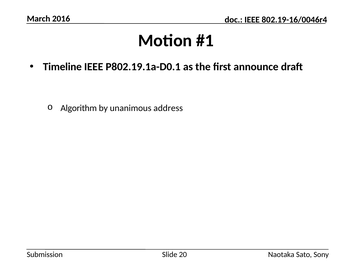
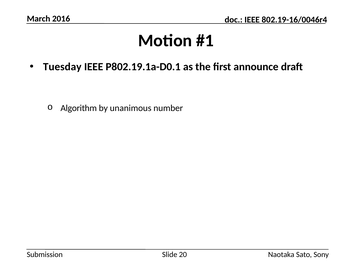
Timeline: Timeline -> Tuesday (62, 67)
address: address -> number (168, 108)
